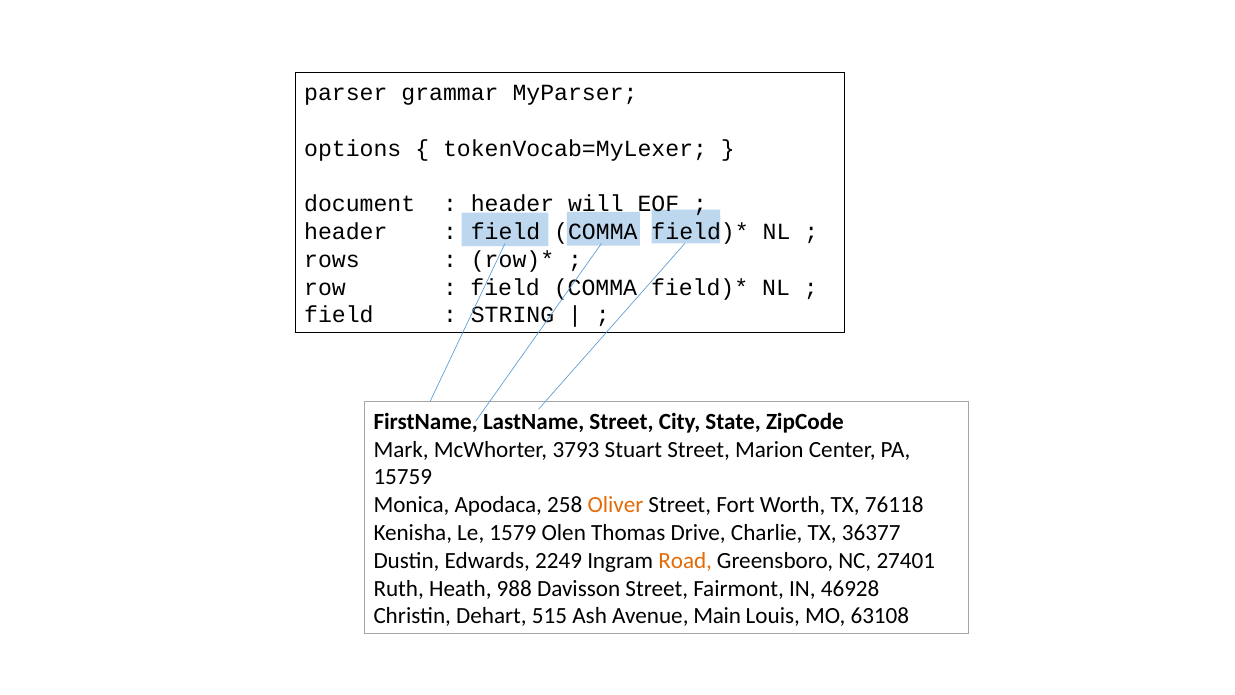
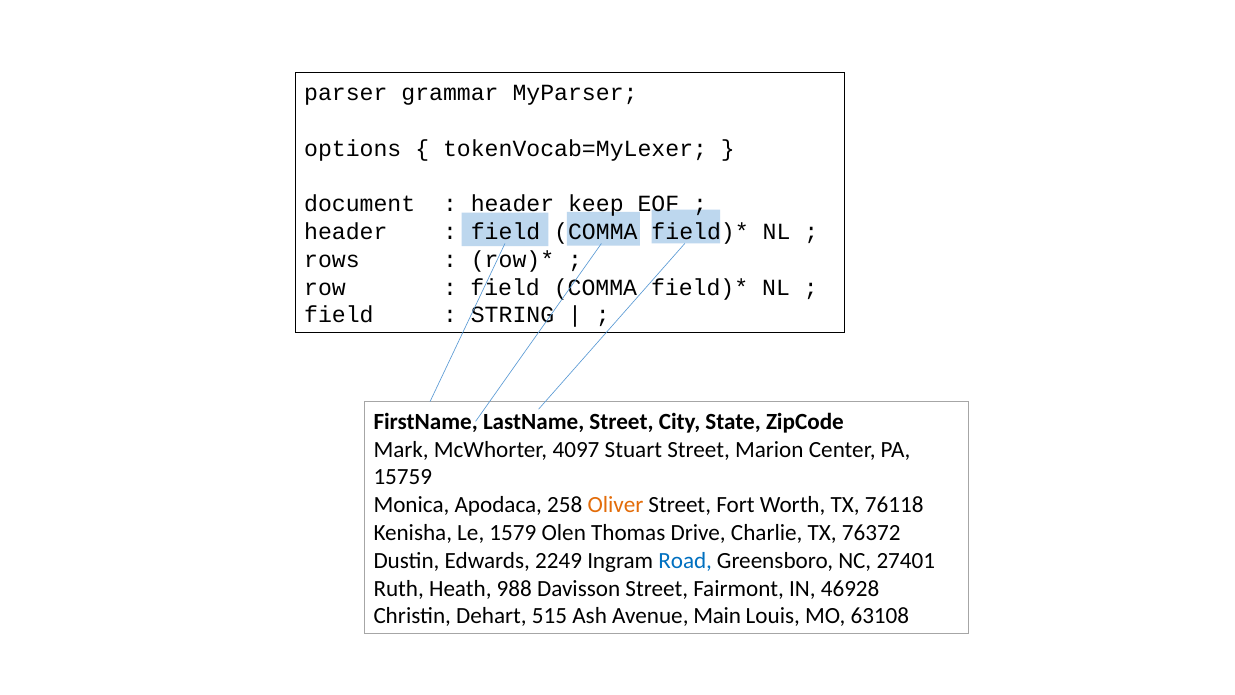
will: will -> keep (596, 204)
3793: 3793 -> 4097 (576, 449)
36377: 36377 -> 76372 (871, 533)
Road colour: orange -> blue (685, 560)
